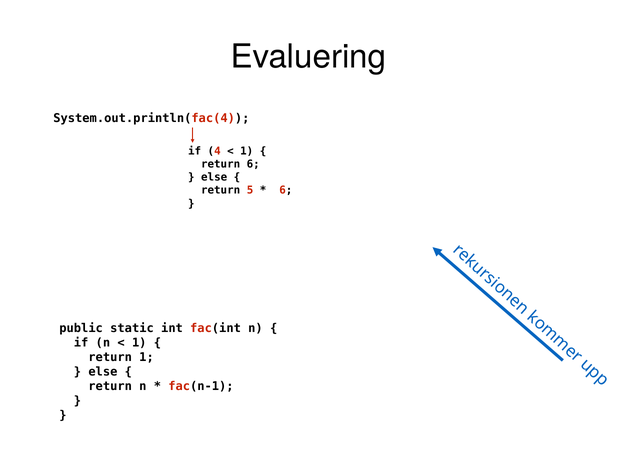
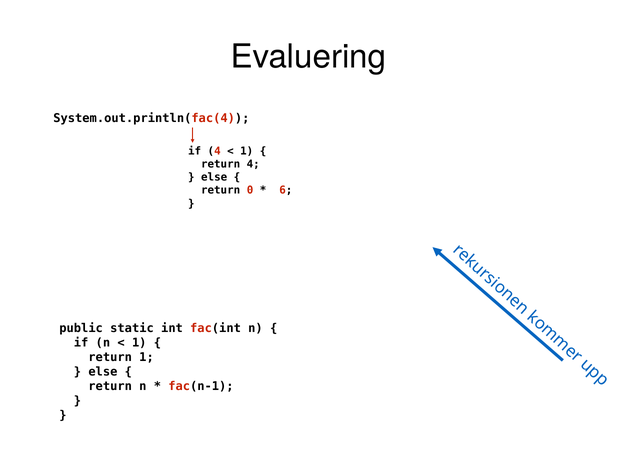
return 6: 6 -> 4 (253, 164)
5: 5 -> 0 (250, 190)
